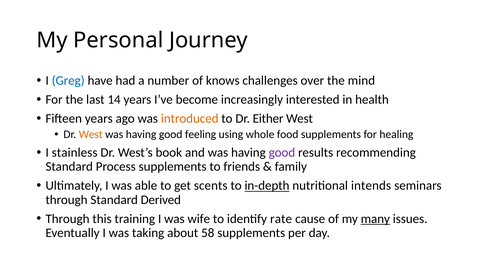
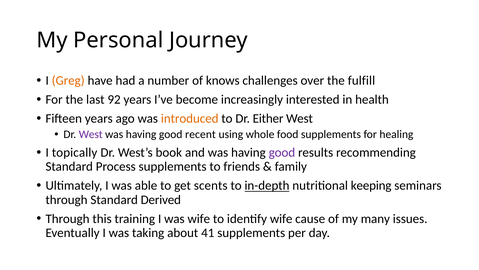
Greg colour: blue -> orange (68, 80)
mind: mind -> fulfill (361, 80)
14: 14 -> 92 (114, 99)
West colour: orange -> purple (91, 134)
feeling: feeling -> recent (200, 134)
stainless: stainless -> topically (75, 152)
intends: intends -> keeping (371, 185)
identify rate: rate -> wife (281, 218)
many underline: present -> none (375, 218)
58: 58 -> 41 (208, 232)
